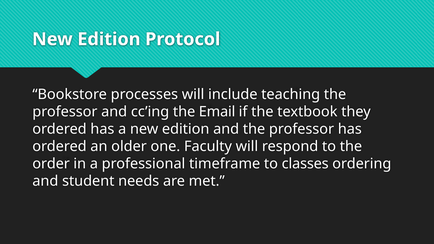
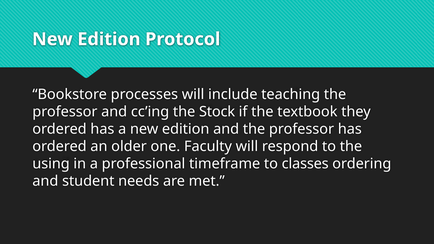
Email: Email -> Stock (217, 112)
order: order -> using (51, 164)
